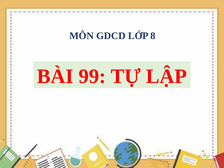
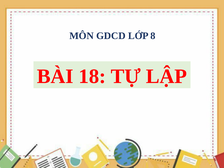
99: 99 -> 18 (92, 76)
